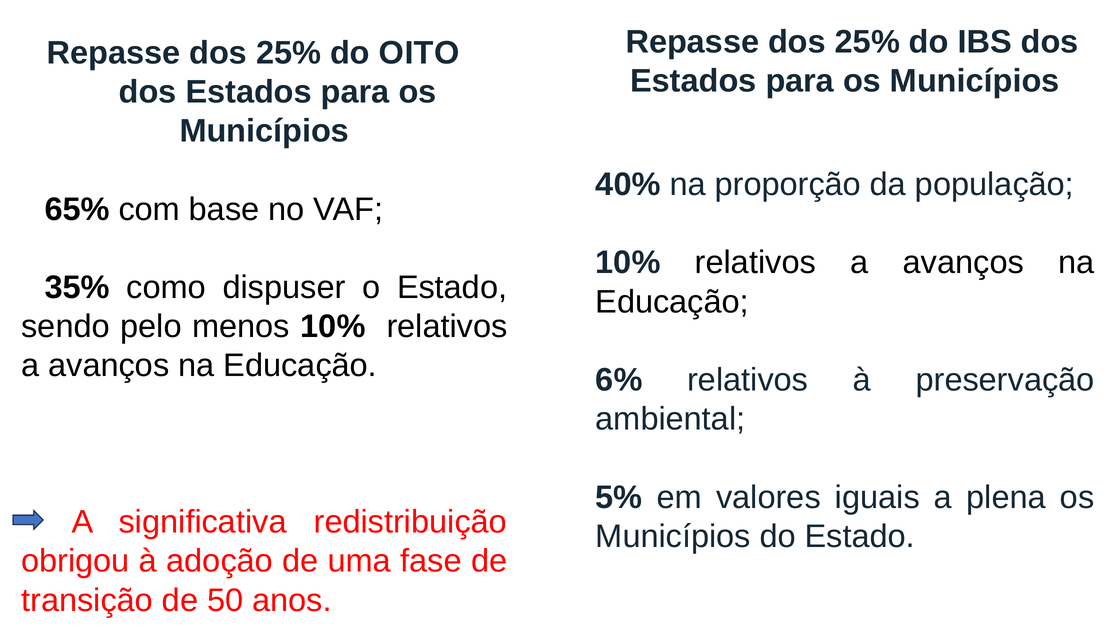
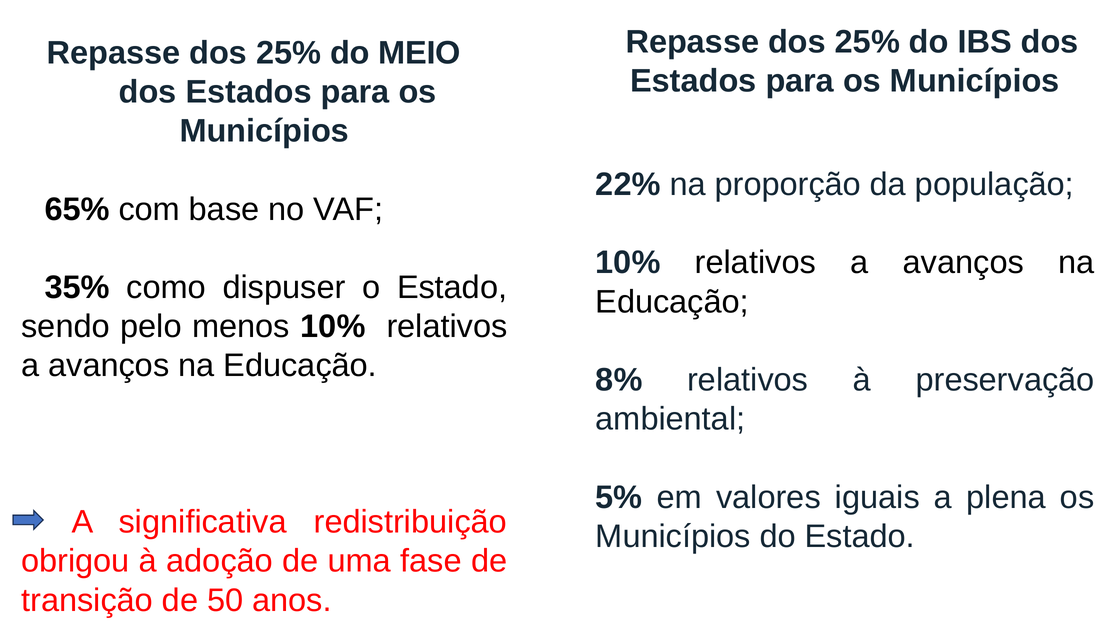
OITO: OITO -> MEIO (419, 53)
40%: 40% -> 22% (628, 184)
6%: 6% -> 8% (619, 380)
